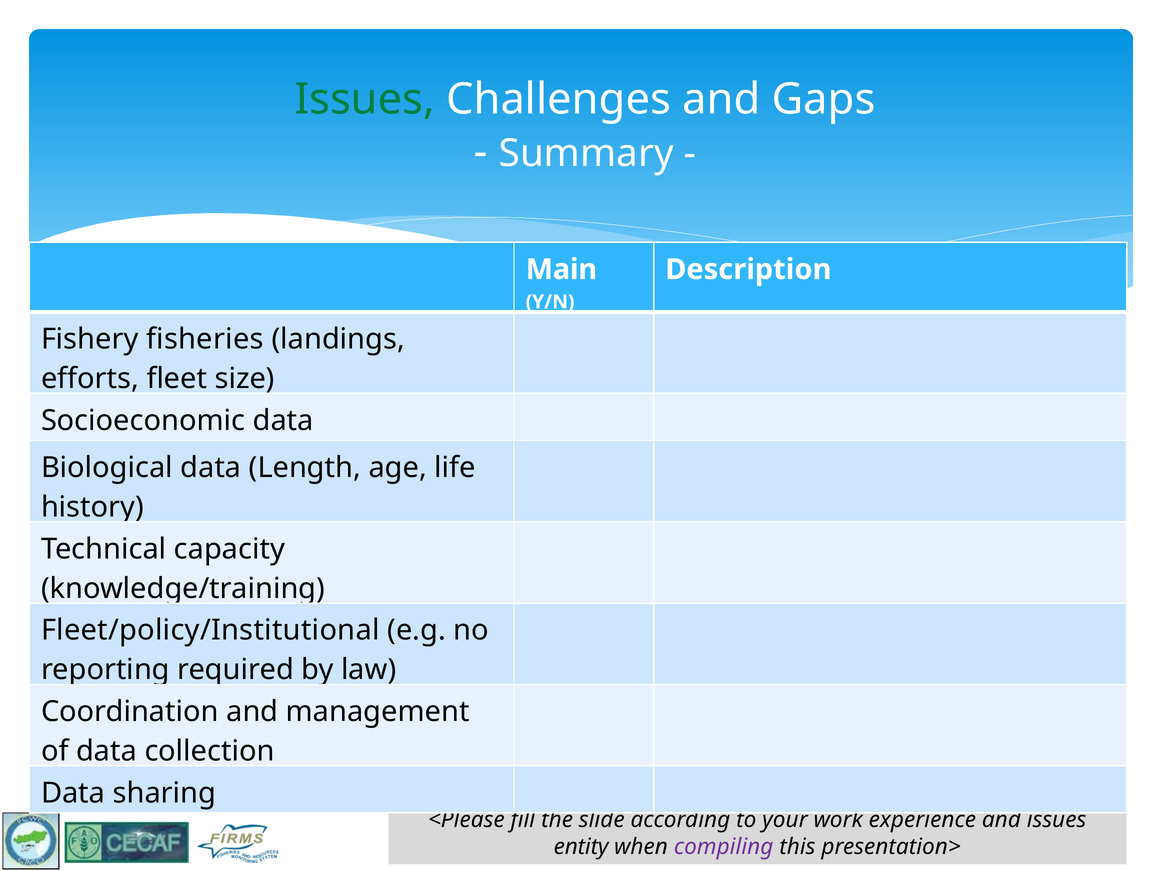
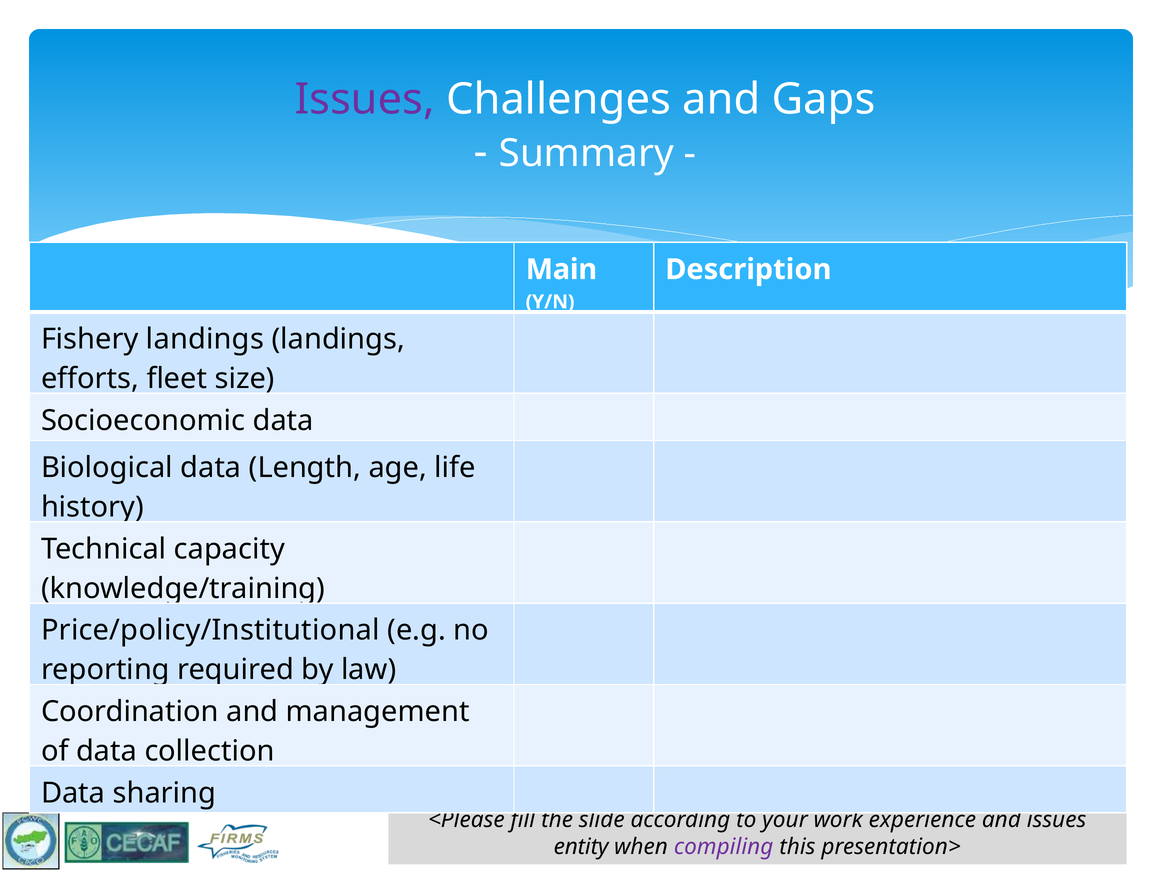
Issues colour: green -> purple (365, 99)
Fishery fisheries: fisheries -> landings (205, 339)
Fleet/policy/Institutional: Fleet/policy/Institutional -> Price/policy/Institutional (210, 630)
